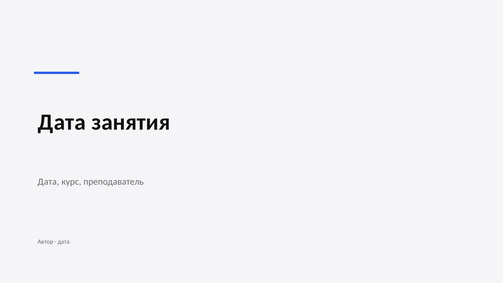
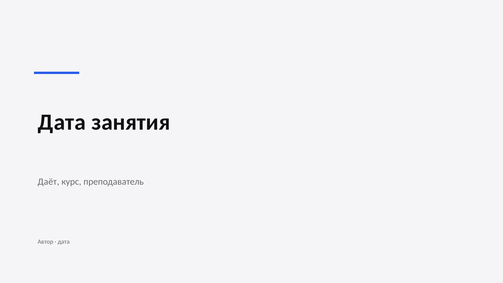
Дата: Дата -> Даёт (48, 182)
